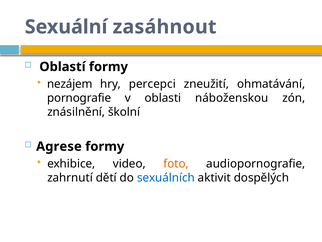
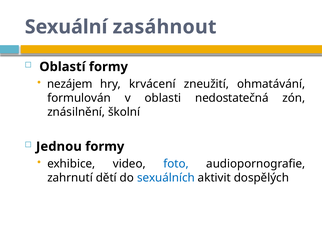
percepci: percepci -> krvácení (152, 84)
pornografie: pornografie -> formulován (79, 98)
náboženskou: náboženskou -> nedostatečná (232, 98)
Agrese: Agrese -> Jednou (59, 146)
foto colour: orange -> blue (176, 163)
